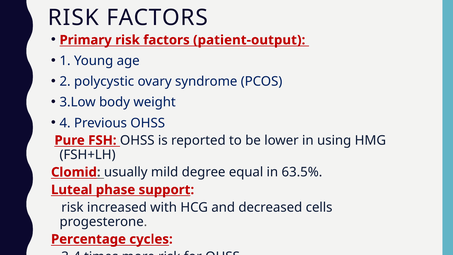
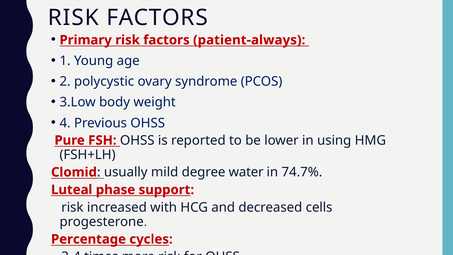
patient-output: patient-output -> patient-always (249, 40)
equal: equal -> water (246, 172)
63.5%: 63.5% -> 74.7% (302, 172)
